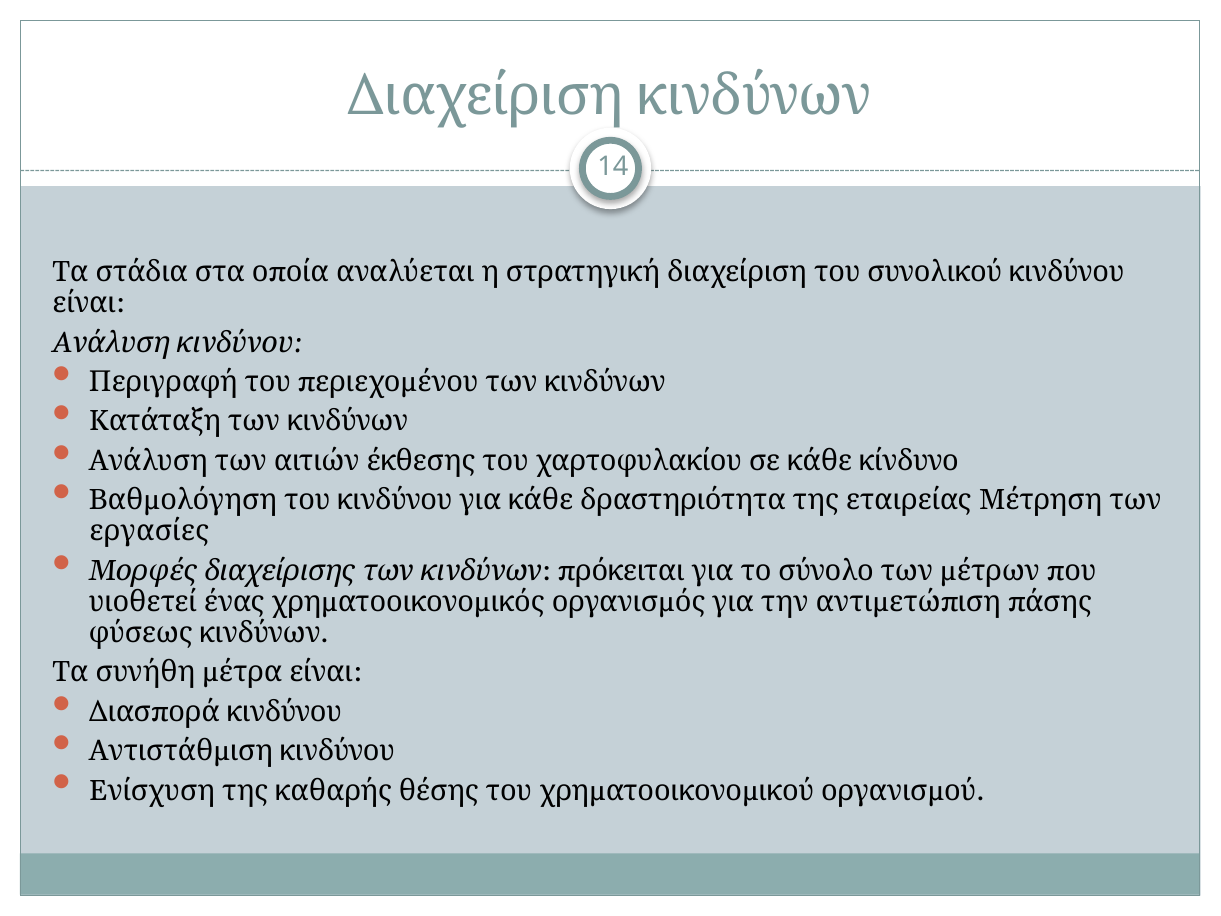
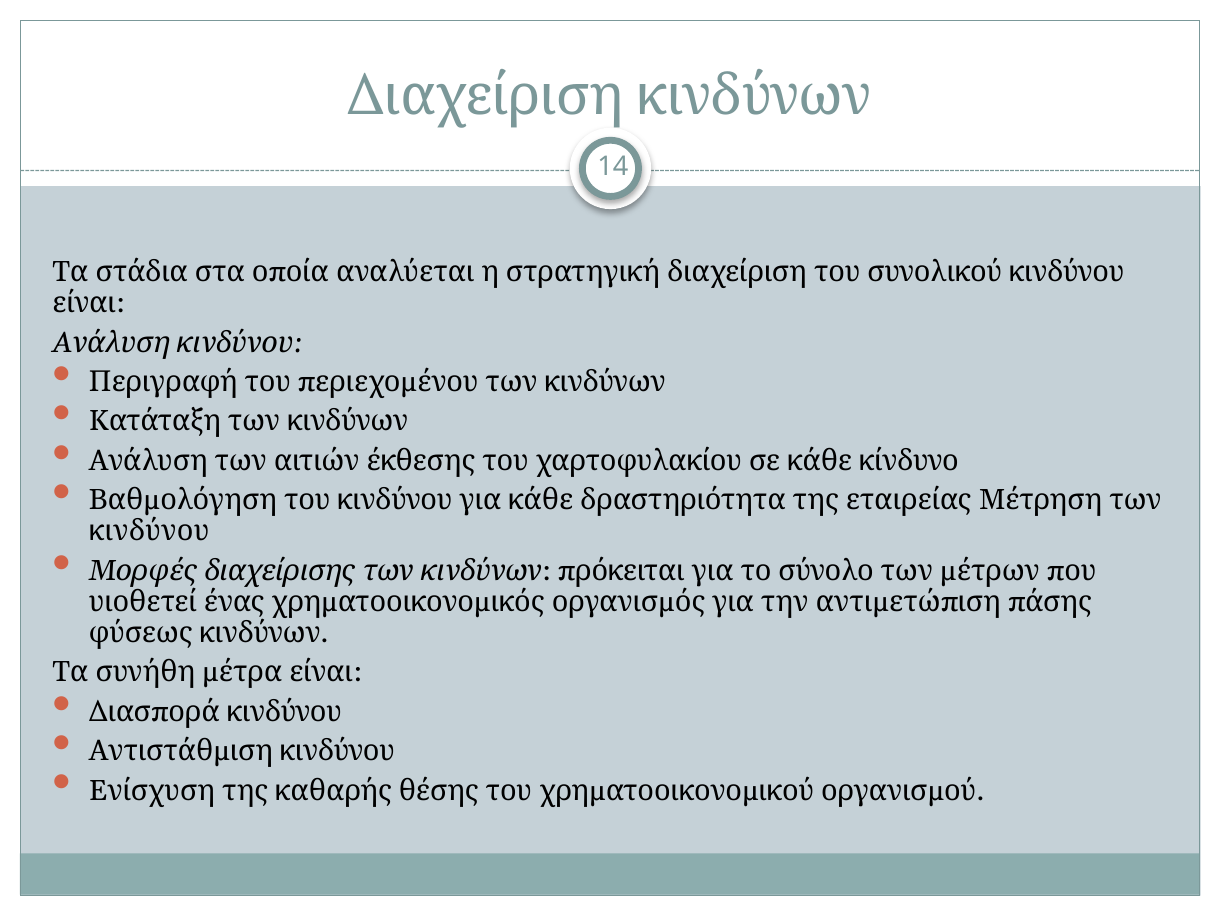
εργασίες: εργασίες -> κινδύνου (149, 531)
